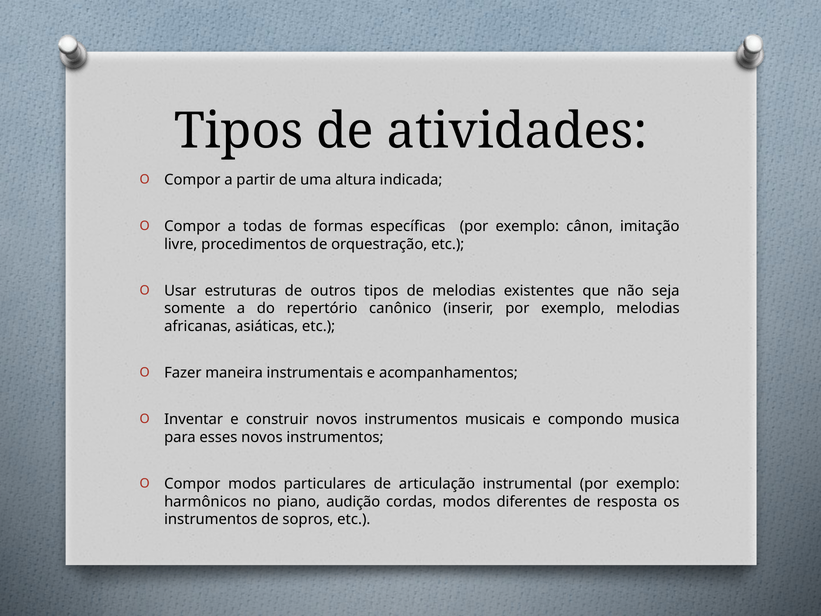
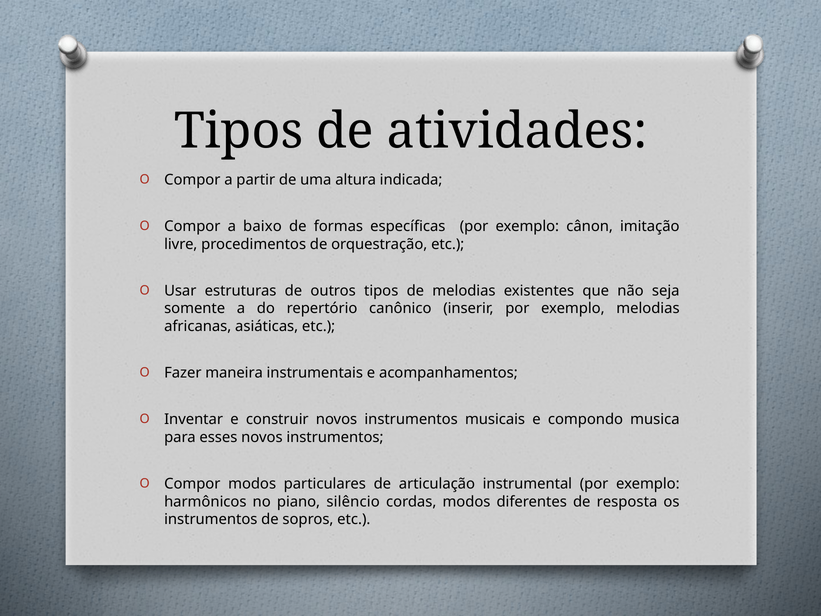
todas: todas -> baixo (262, 226)
audição: audição -> silêncio (353, 501)
